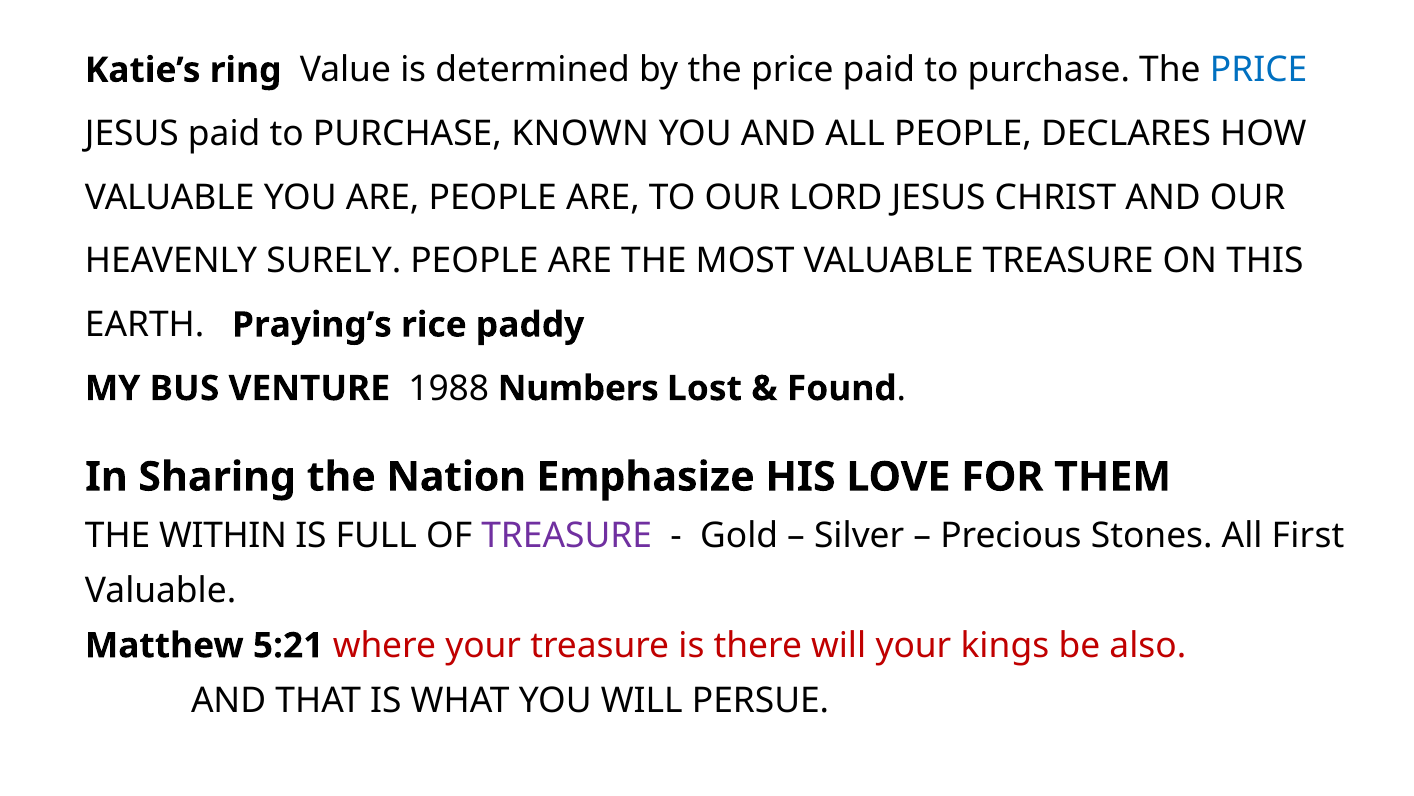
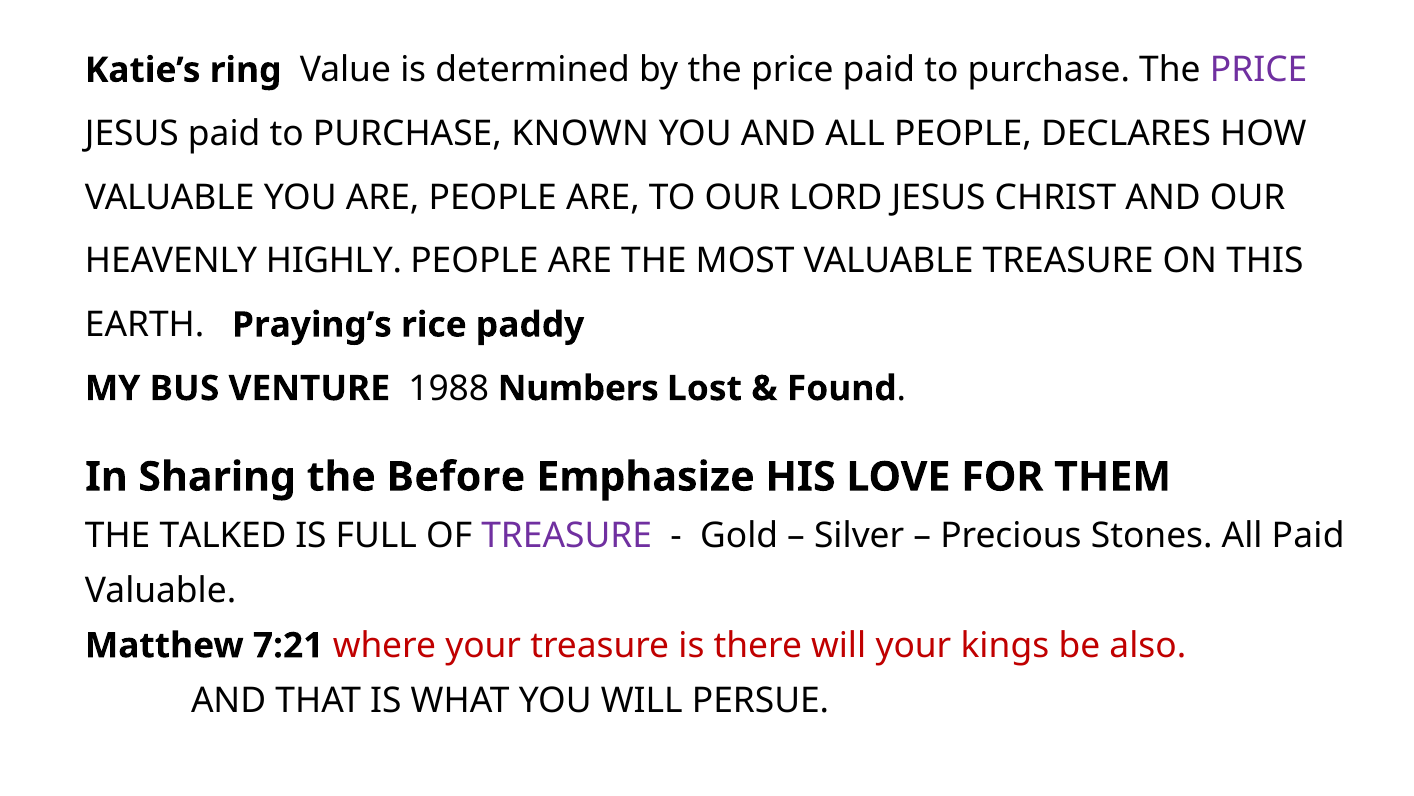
PRICE colour: blue -> purple (1259, 70)
SURELY: SURELY -> HIGHLY (334, 261)
Nation: Nation -> Before (456, 477)
WITHIN: WITHIN -> TALKED (223, 535)
All First: First -> Paid (1308, 535)
5:21: 5:21 -> 7:21 (288, 645)
